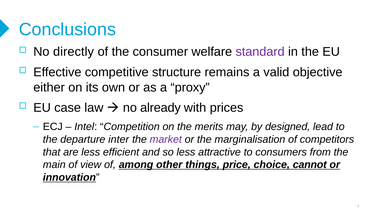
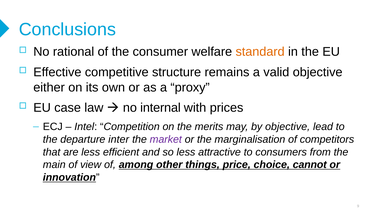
directly: directly -> rational (74, 52)
standard colour: purple -> orange (260, 52)
already: already -> internal (160, 108)
by designed: designed -> objective (288, 127)
